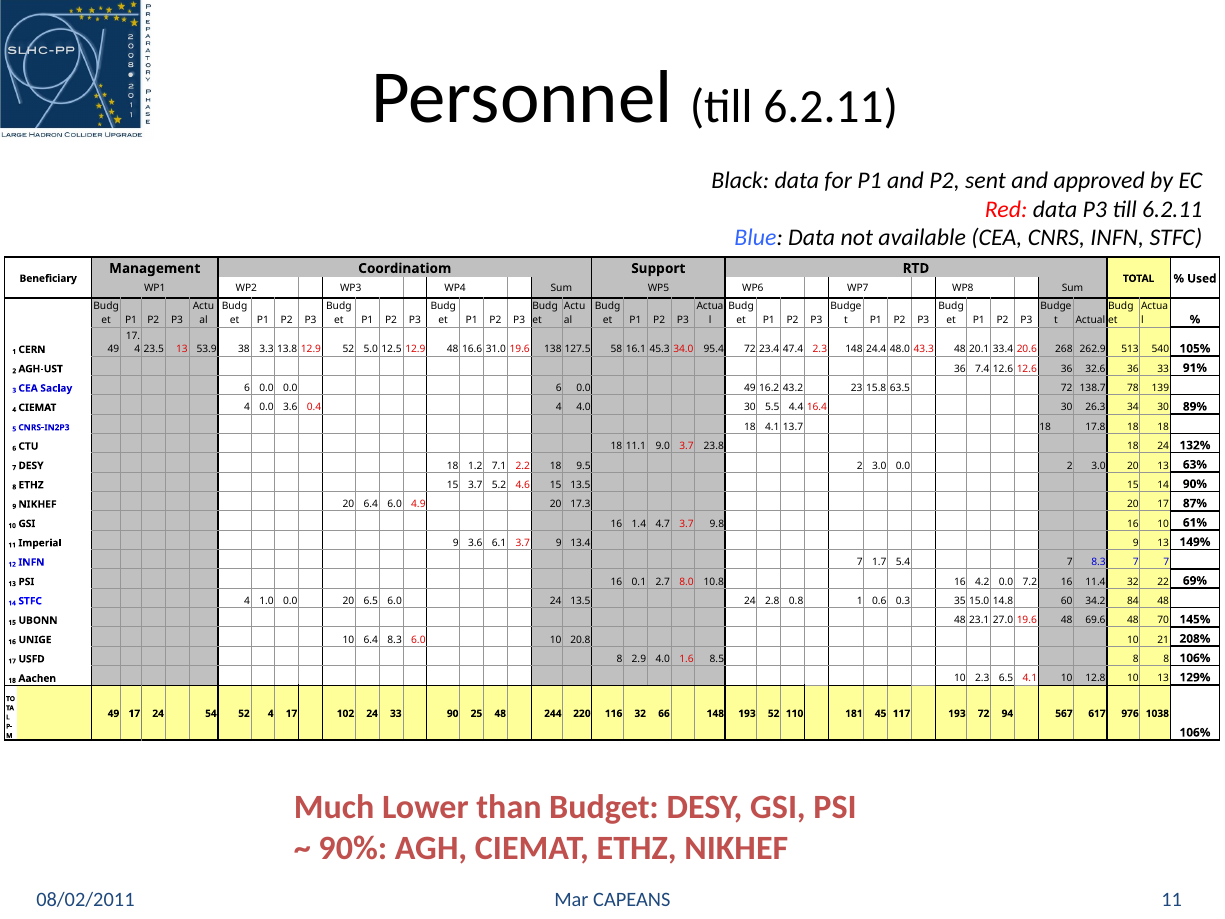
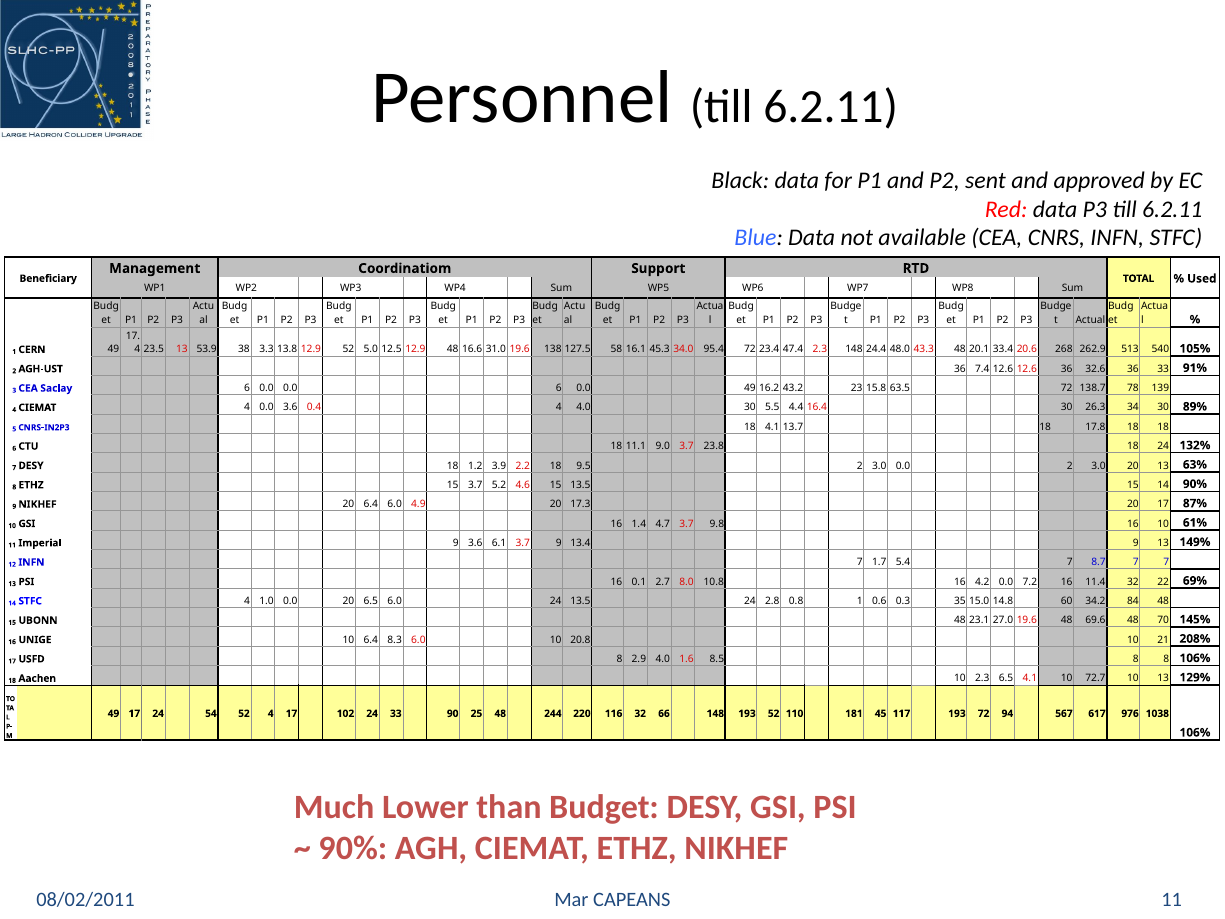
7.1: 7.1 -> 3.9 (499, 466)
7 8.3: 8.3 -> 8.7 (1099, 562)
12.8: 12.8 -> 72.7 (1096, 678)
